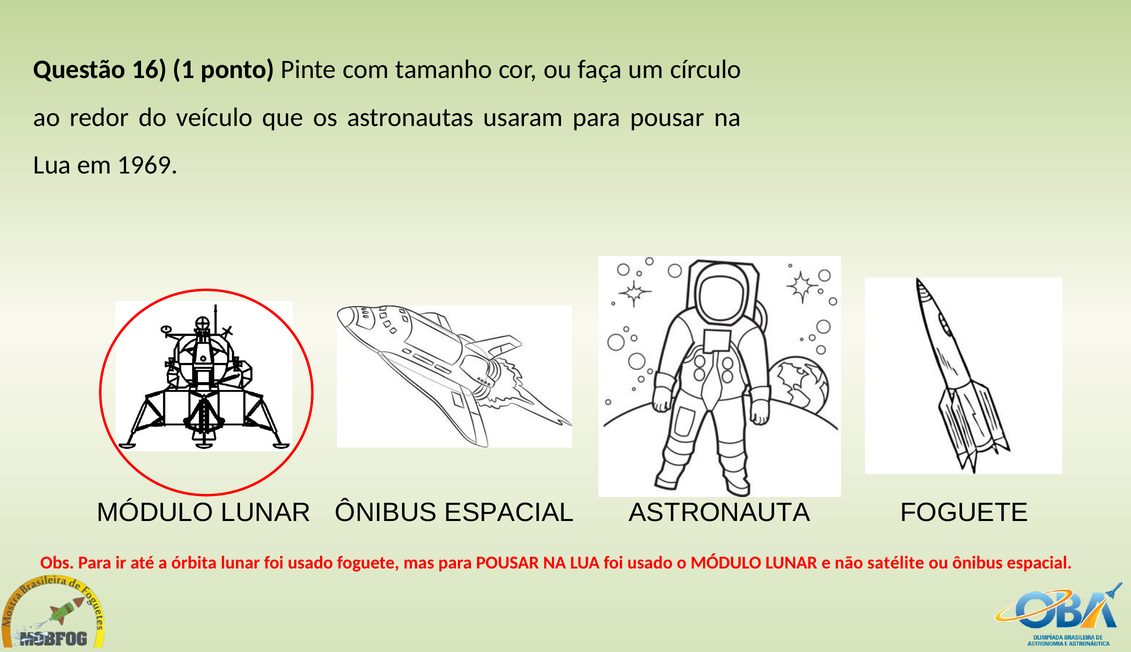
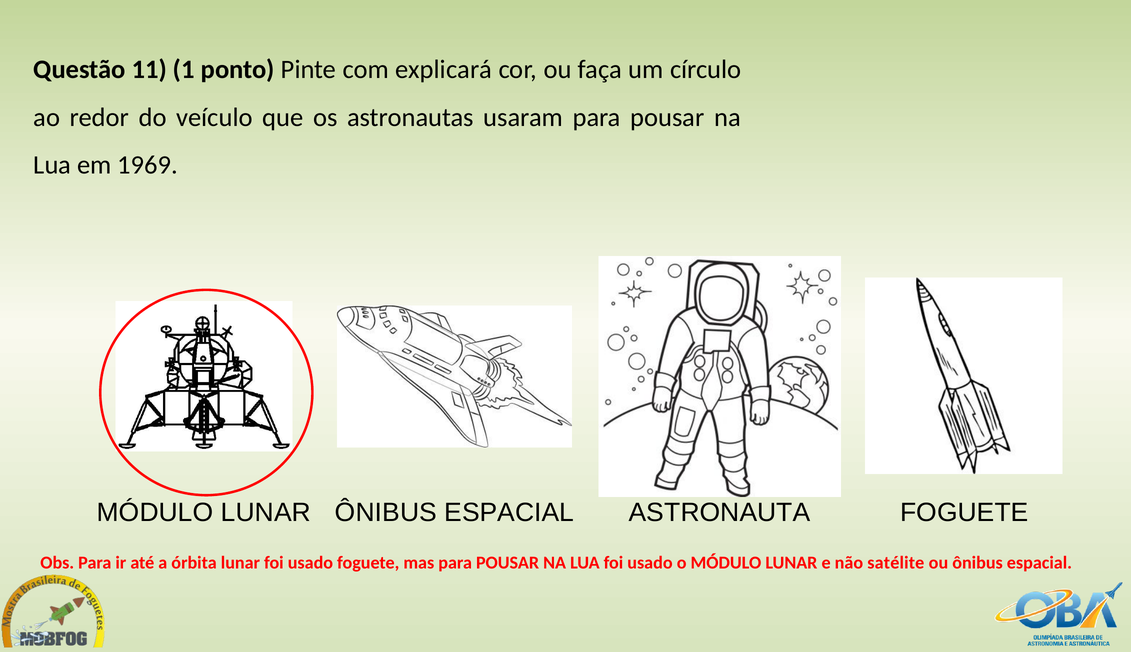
16: 16 -> 11 (149, 70)
tamanho: tamanho -> explicará (444, 70)
